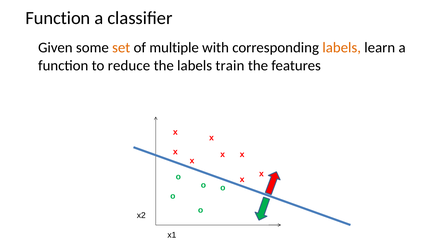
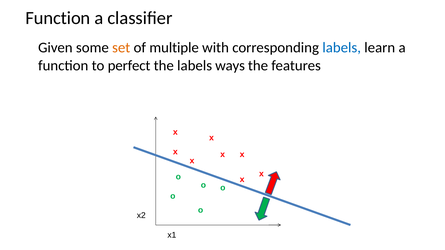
labels colour: orange -> blue (342, 48)
reduce: reduce -> perfect (129, 66)
train: train -> ways (230, 66)
